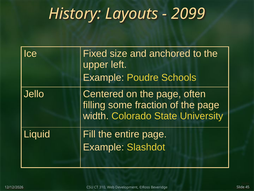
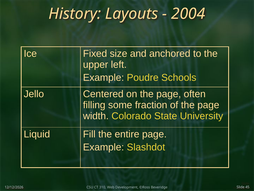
2099: 2099 -> 2004 (188, 14)
